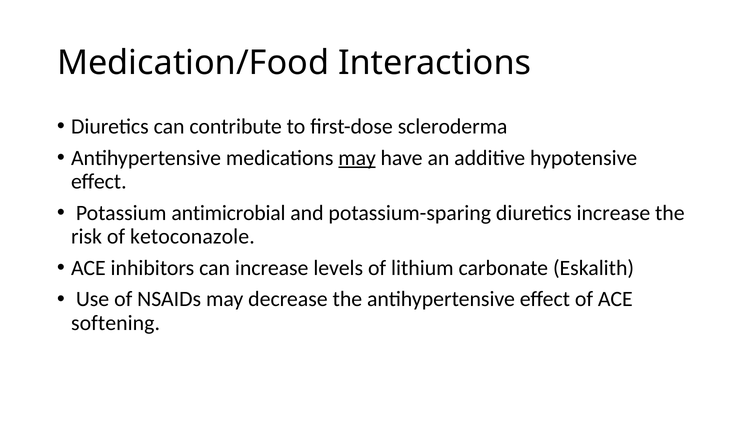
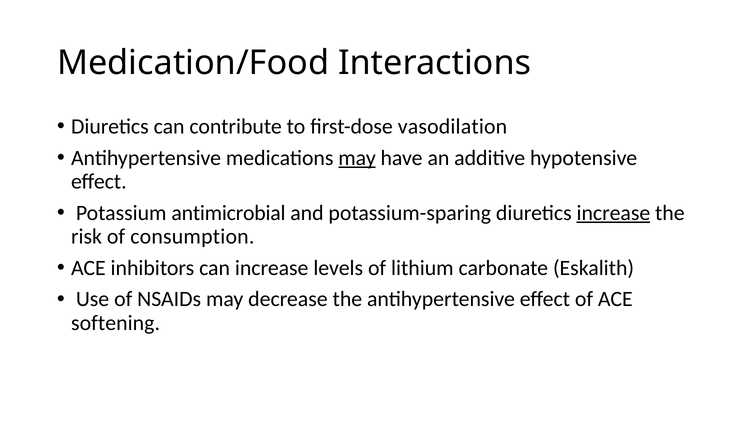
scleroderma: scleroderma -> vasodilation (452, 126)
increase underline: none -> present (613, 213)
ketoconazole: ketoconazole -> consumption (192, 236)
